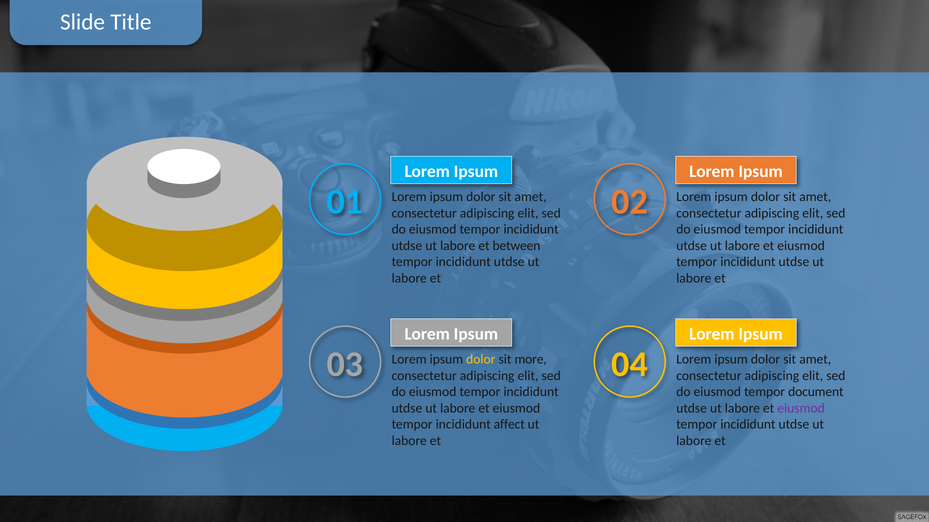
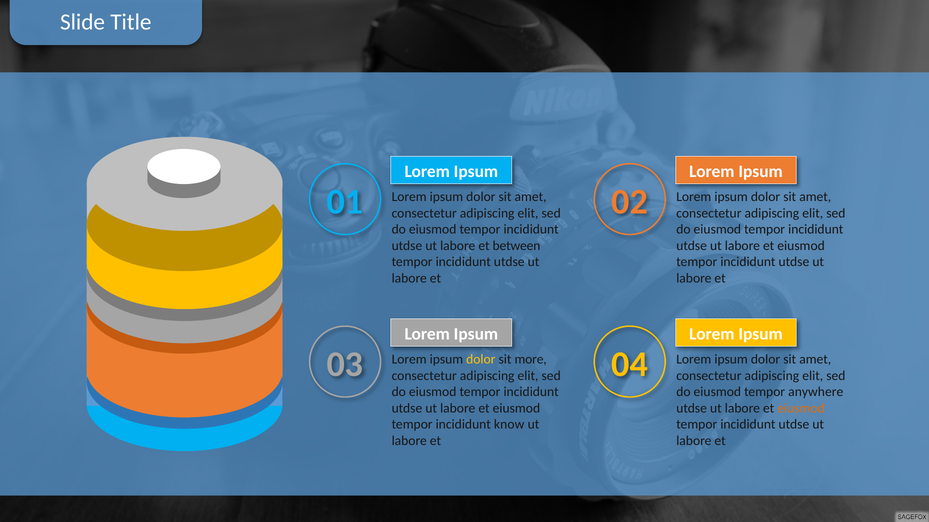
document: document -> anywhere (816, 392)
eiusmod colour: purple -> orange (801, 409)
affect: affect -> know (509, 425)
